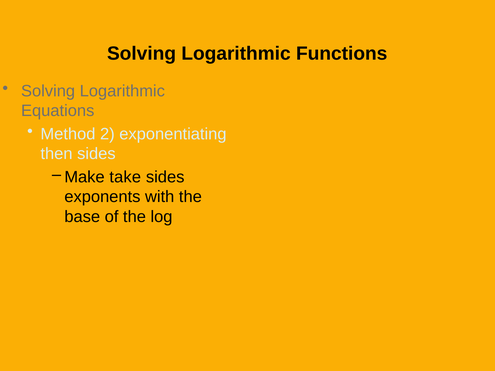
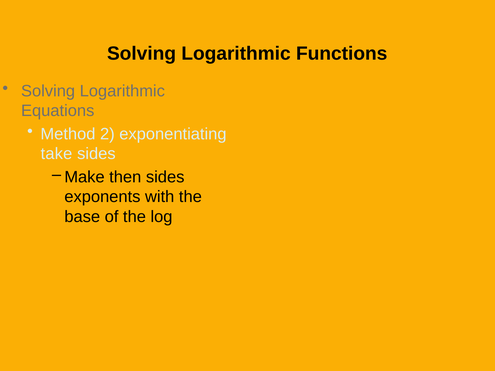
then: then -> take (56, 154)
take: take -> then (125, 177)
